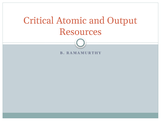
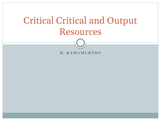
Critical Atomic: Atomic -> Critical (71, 21)
